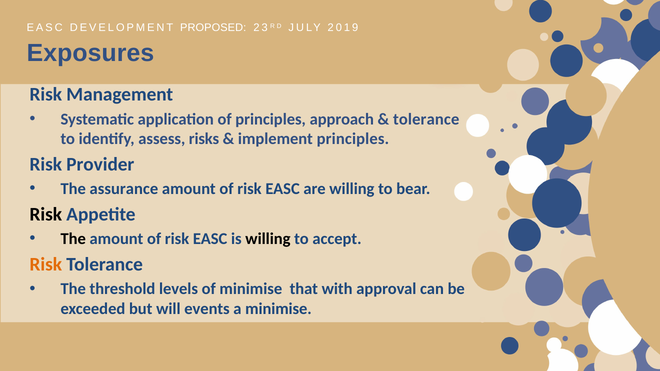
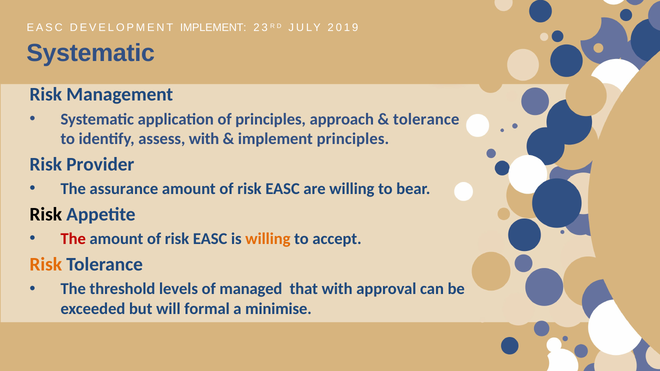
DEVELOPMENT PROPOSED: PROPOSED -> IMPLEMENT (213, 28)
Exposures: Exposures -> Systematic (91, 53)
assess risks: risks -> with (204, 139)
The colour: black -> red (73, 239)
willing colour: black -> orange (268, 239)
of minimise: minimise -> managed (251, 289)
events: events -> formal (207, 309)
